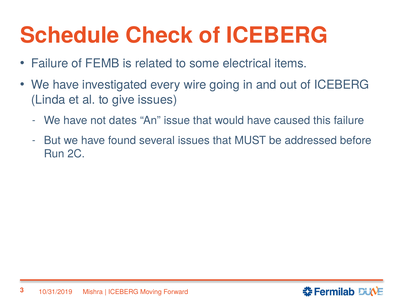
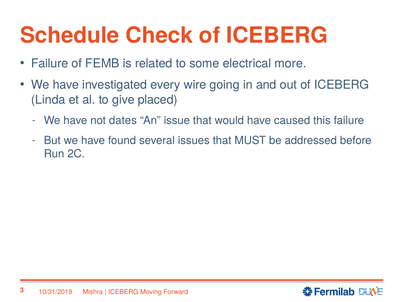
items: items -> more (291, 63)
give issues: issues -> placed (158, 100)
